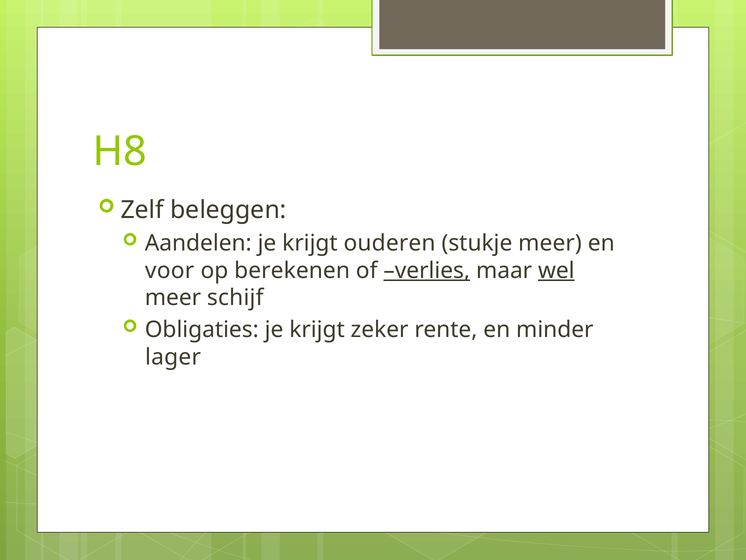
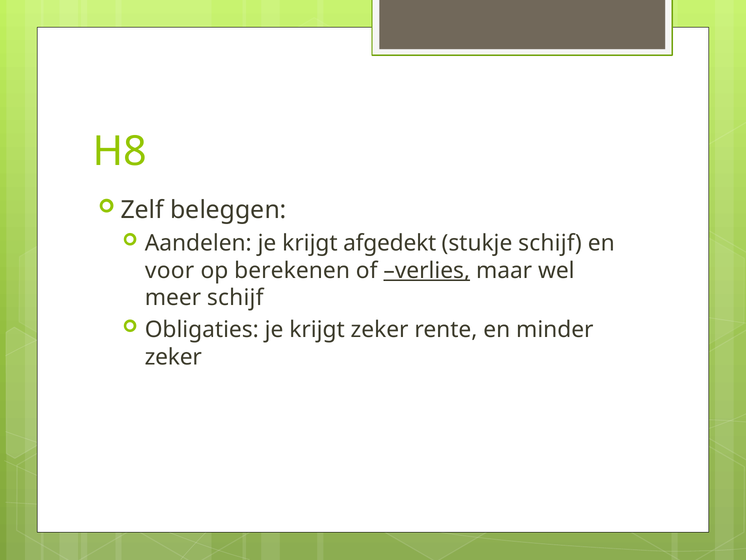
ouderen: ouderen -> afgedekt (390, 243)
stukje meer: meer -> schijf (550, 243)
wel underline: present -> none (556, 270)
lager: lager -> zeker (173, 357)
